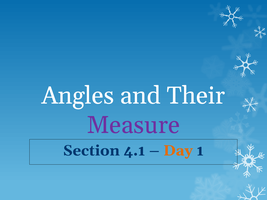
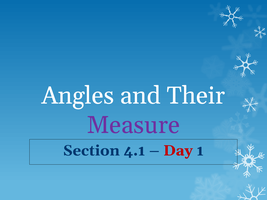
Day colour: orange -> red (178, 151)
